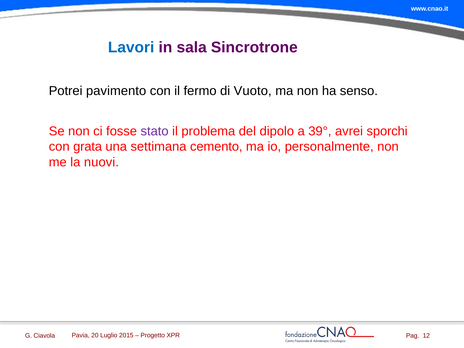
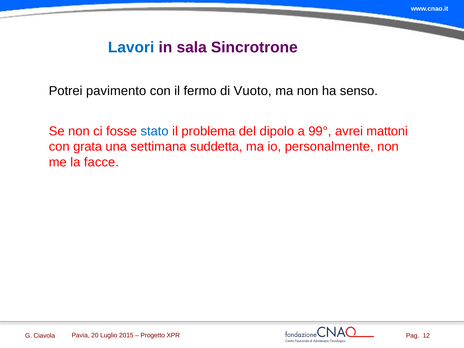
stato colour: purple -> blue (155, 131)
39°: 39° -> 99° (320, 131)
sporchi: sporchi -> mattoni (387, 131)
cemento: cemento -> suddetta (216, 147)
nuovi: nuovi -> facce (101, 162)
